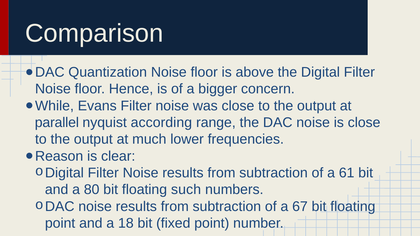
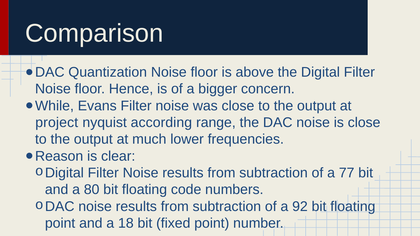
parallel: parallel -> project (57, 123)
61: 61 -> 77 (347, 173)
such: such -> code (186, 190)
67: 67 -> 92 (300, 207)
